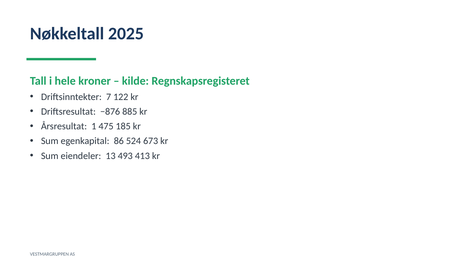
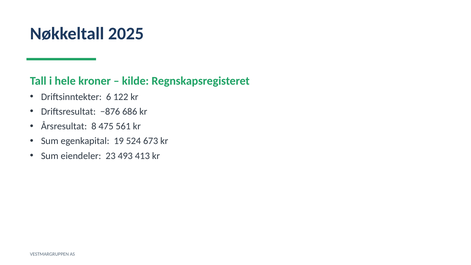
7: 7 -> 6 (109, 97)
885: 885 -> 686 (130, 112)
1: 1 -> 8 (94, 126)
185: 185 -> 561 (123, 126)
86: 86 -> 19 (119, 141)
13: 13 -> 23 (111, 156)
